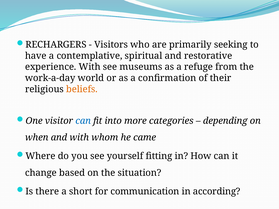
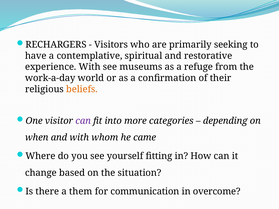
can colour: blue -> purple (83, 121)
short: short -> them (81, 192)
according: according -> overcome (217, 192)
